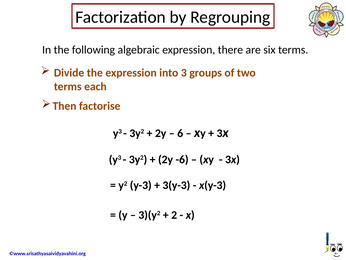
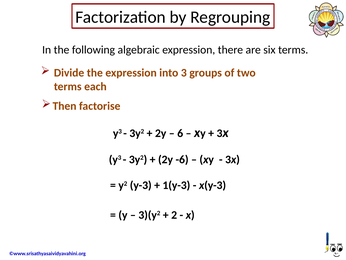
3(y-3: 3(y-3 -> 1(y-3 (176, 185)
